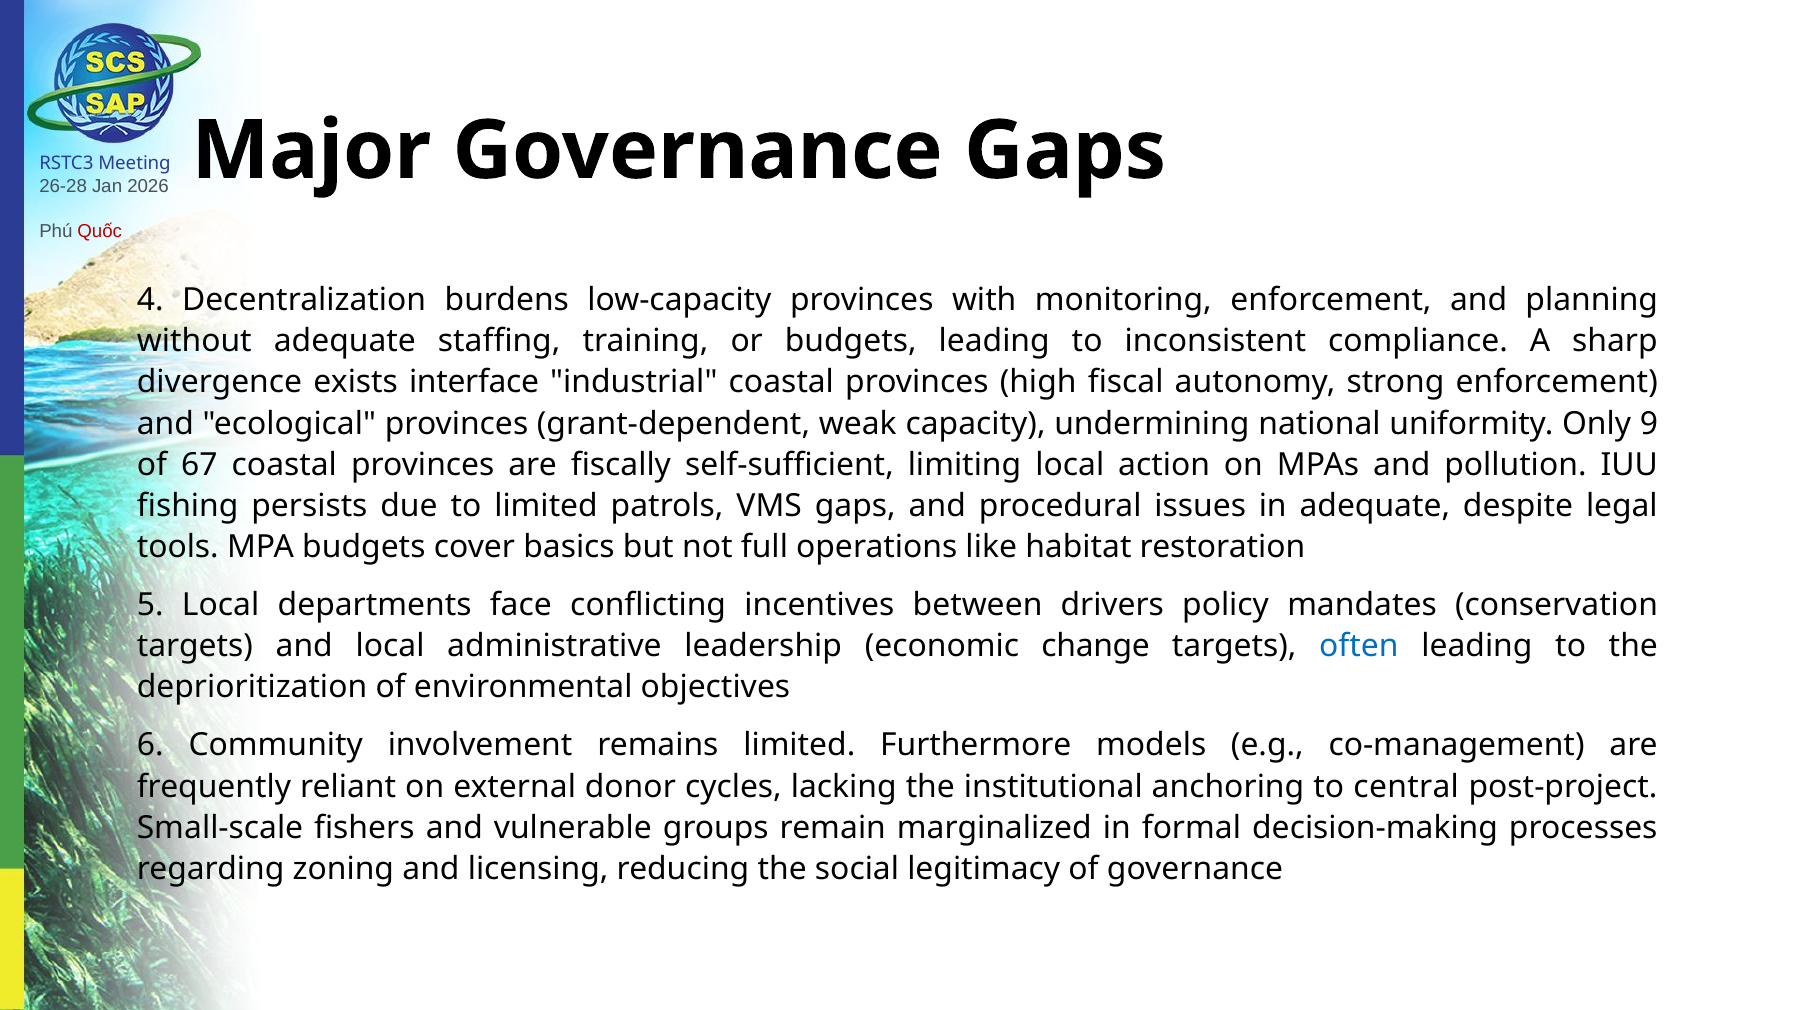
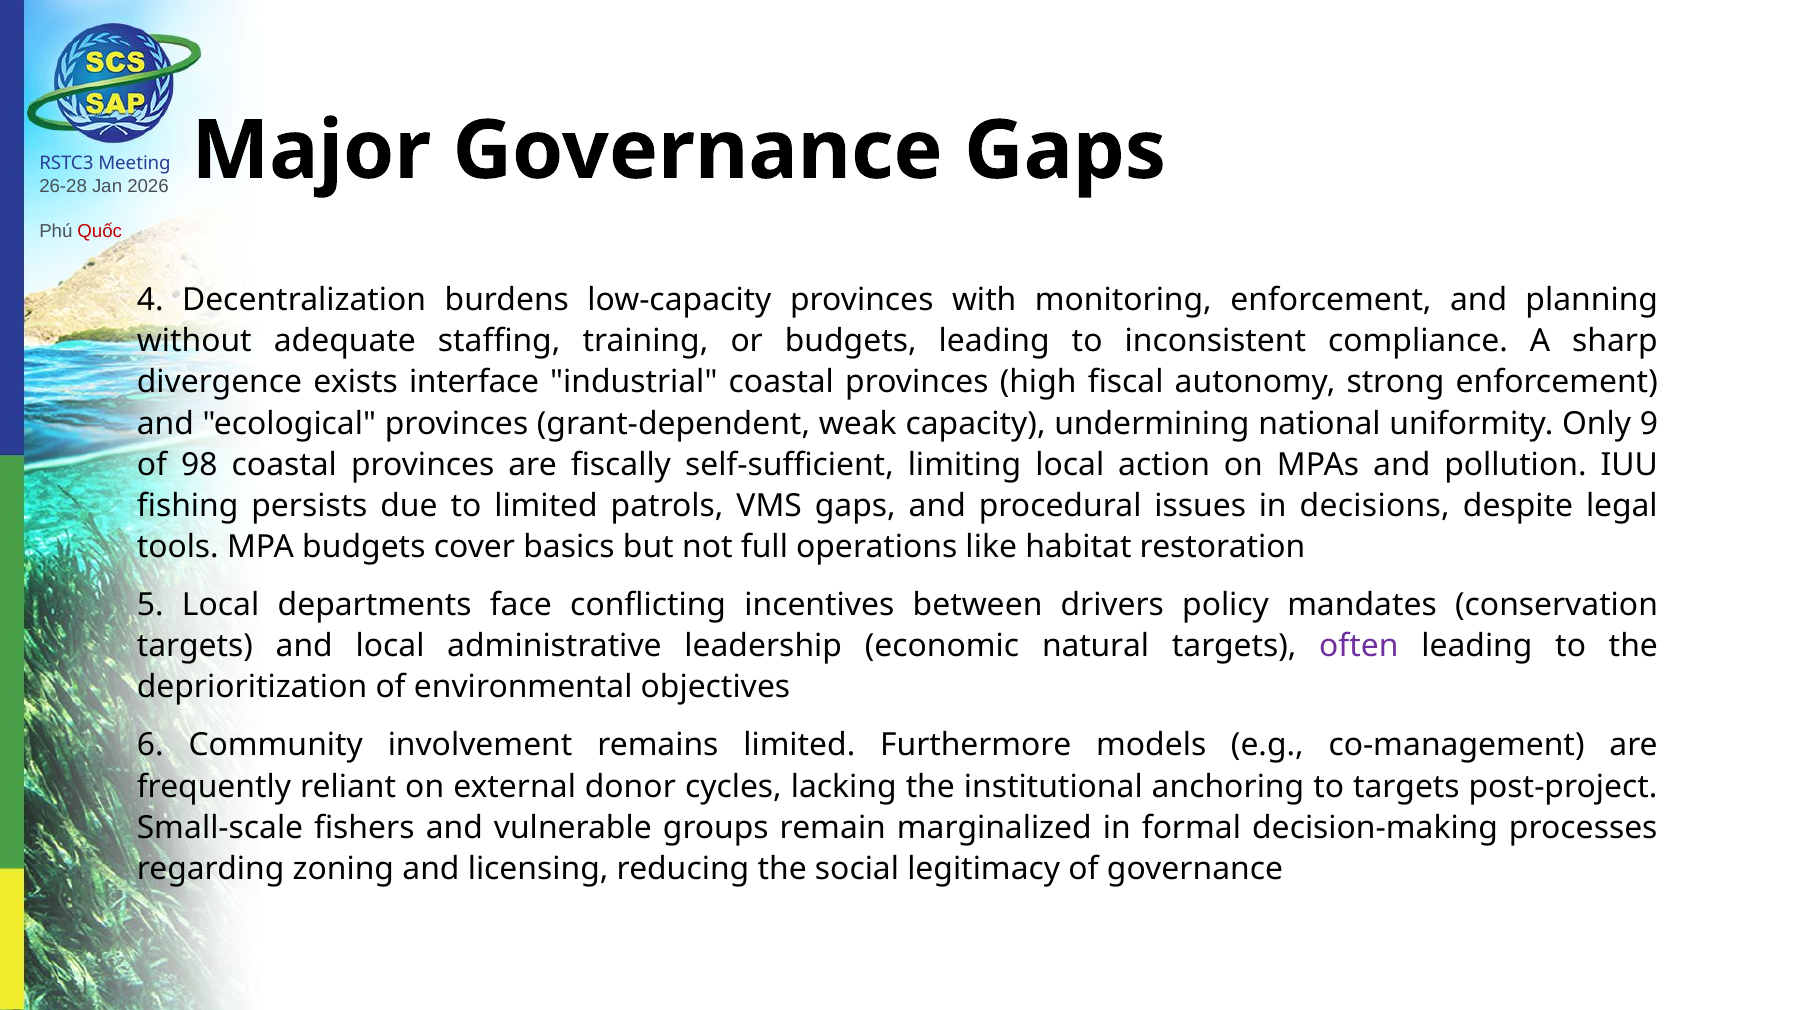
67: 67 -> 98 (199, 465)
in adequate: adequate -> decisions (1375, 506)
change: change -> natural (1096, 646)
often colour: blue -> purple (1359, 646)
to central: central -> targets (1406, 787)
